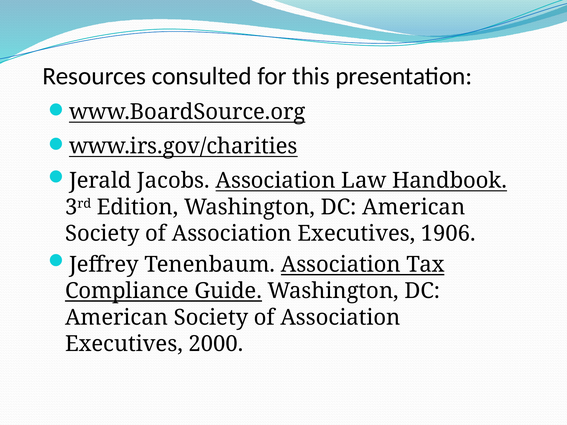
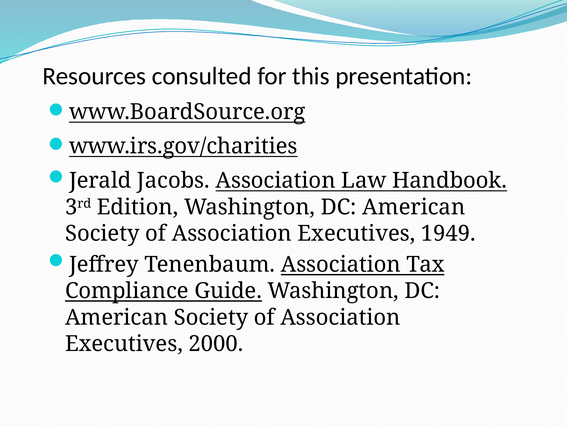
1906: 1906 -> 1949 (448, 234)
